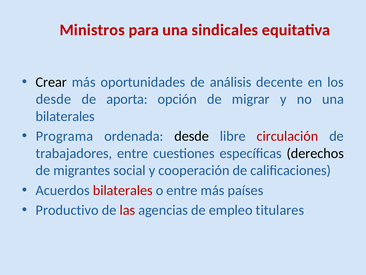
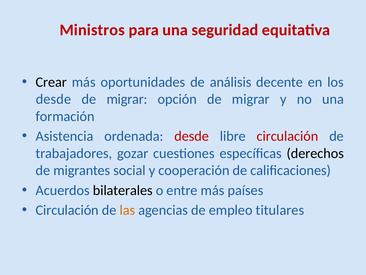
sindicales: sindicales -> seguridad (225, 30)
aporta: aporta -> migrar (127, 99)
bilaterales: bilaterales -> formación (65, 116)
Programa: Programa -> Asistencia (65, 136)
desde colour: black -> red (192, 136)
trabajadores entre: entre -> gozar (133, 153)
bilaterales colour: red -> black (123, 190)
Productivo: Productivo -> Circulación (67, 210)
las colour: red -> orange (127, 210)
